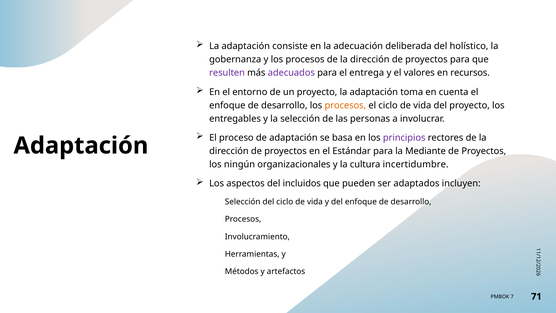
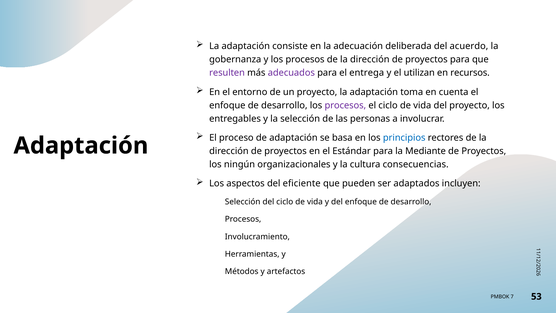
holístico: holístico -> acuerdo (469, 46)
valores: valores -> utilizan (419, 73)
procesos colour: orange -> purple (345, 105)
principios colour: purple -> blue (404, 138)
incertidumbre: incertidumbre -> consecuencias (416, 164)
incluidos: incluidos -> eficiente (302, 183)
71: 71 -> 53 (536, 296)
